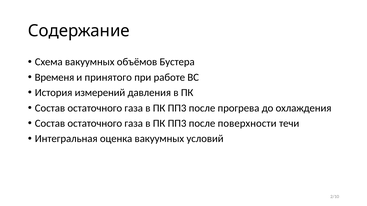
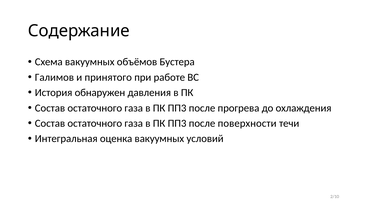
Временя: Временя -> Галимов (54, 77)
измерений: измерений -> обнаружен (100, 93)
